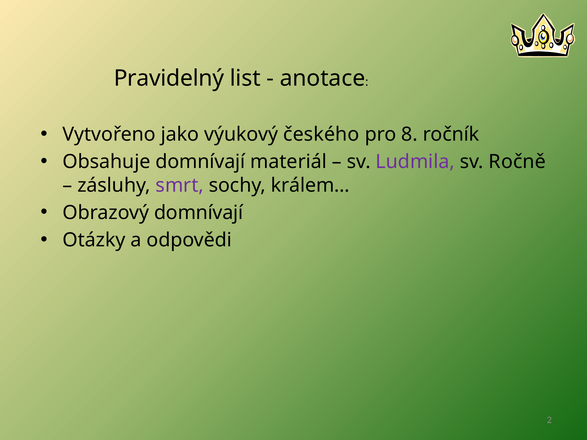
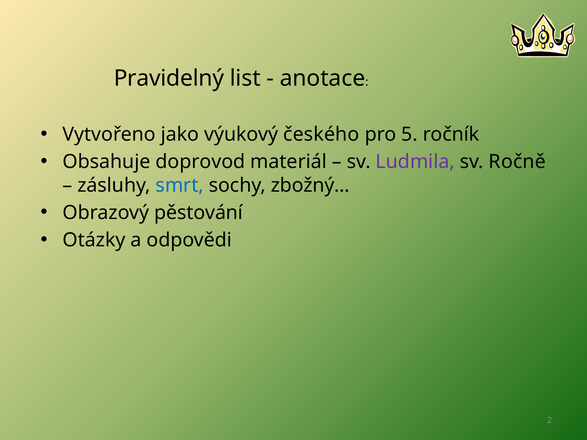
8: 8 -> 5 (410, 134)
Obsahuje domnívají: domnívají -> doprovod (200, 162)
smrt colour: purple -> blue (180, 185)
králem…: králem… -> zbožný… (310, 185)
Obrazový domnívají: domnívají -> pěstování (199, 213)
